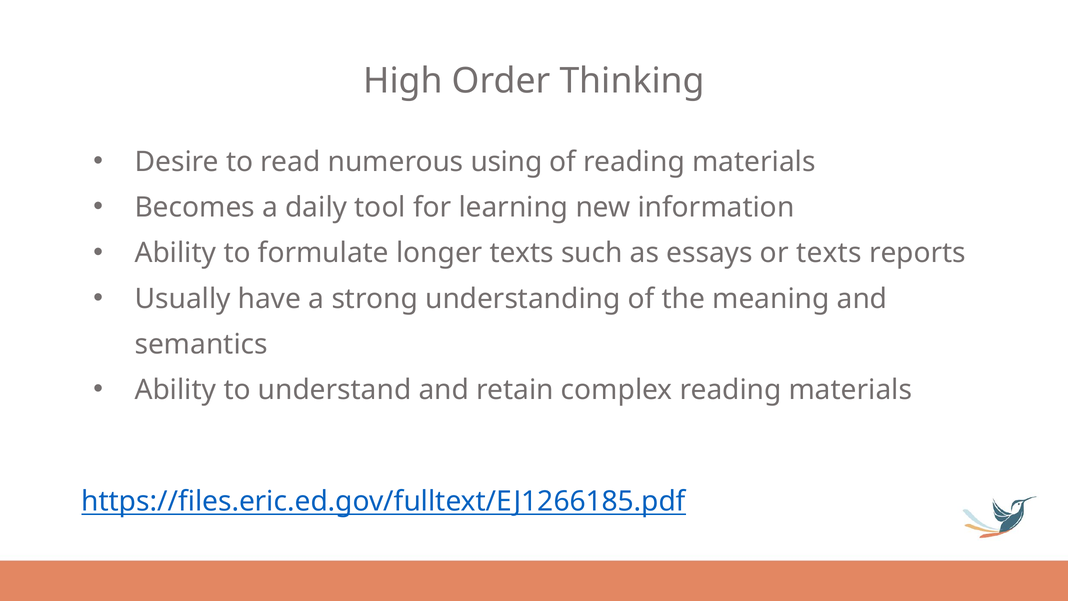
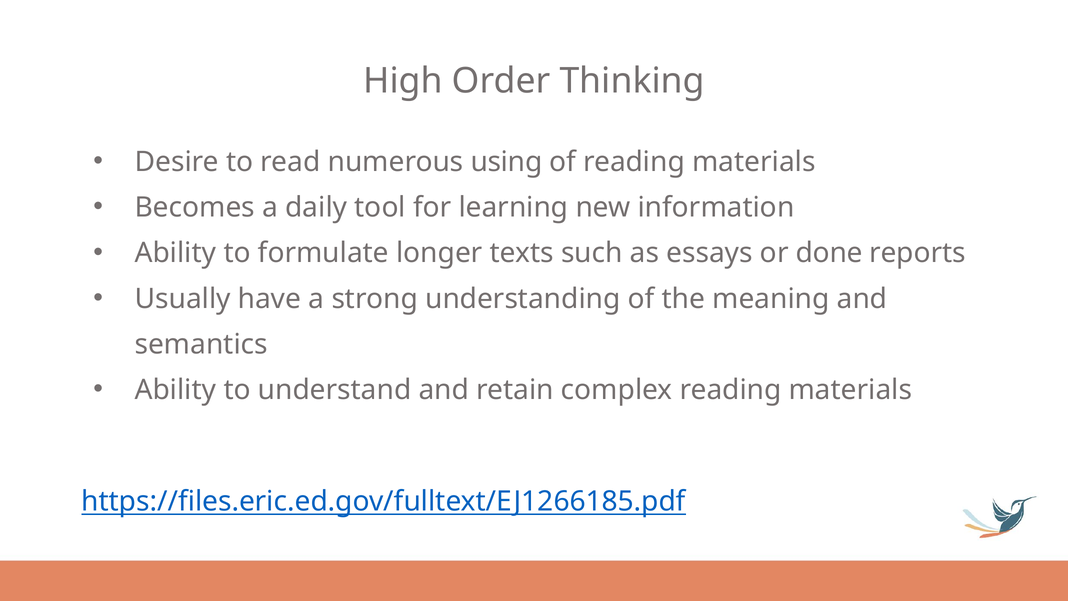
or texts: texts -> done (829, 253)
